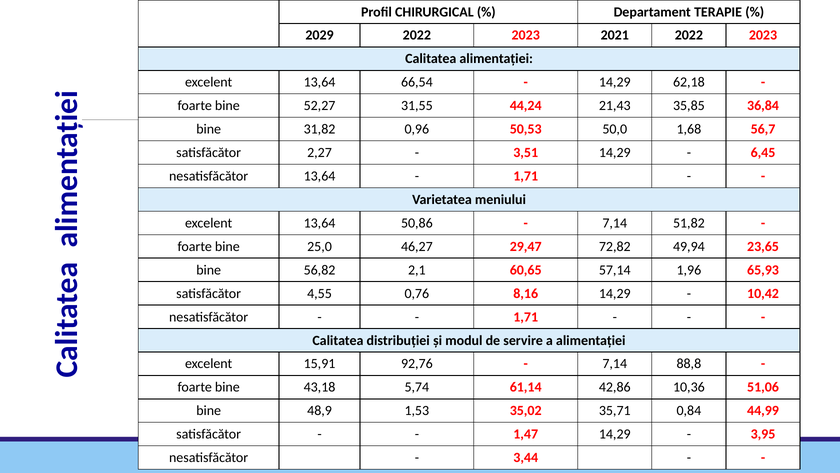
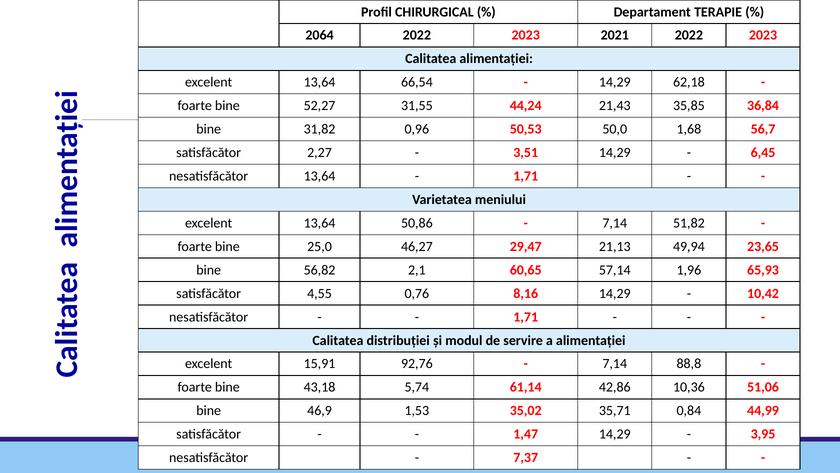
2029: 2029 -> 2064 (320, 35)
72,82: 72,82 -> 21,13 (615, 246)
48,9: 48,9 -> 46,9 (320, 410)
3,44: 3,44 -> 7,37 (526, 457)
